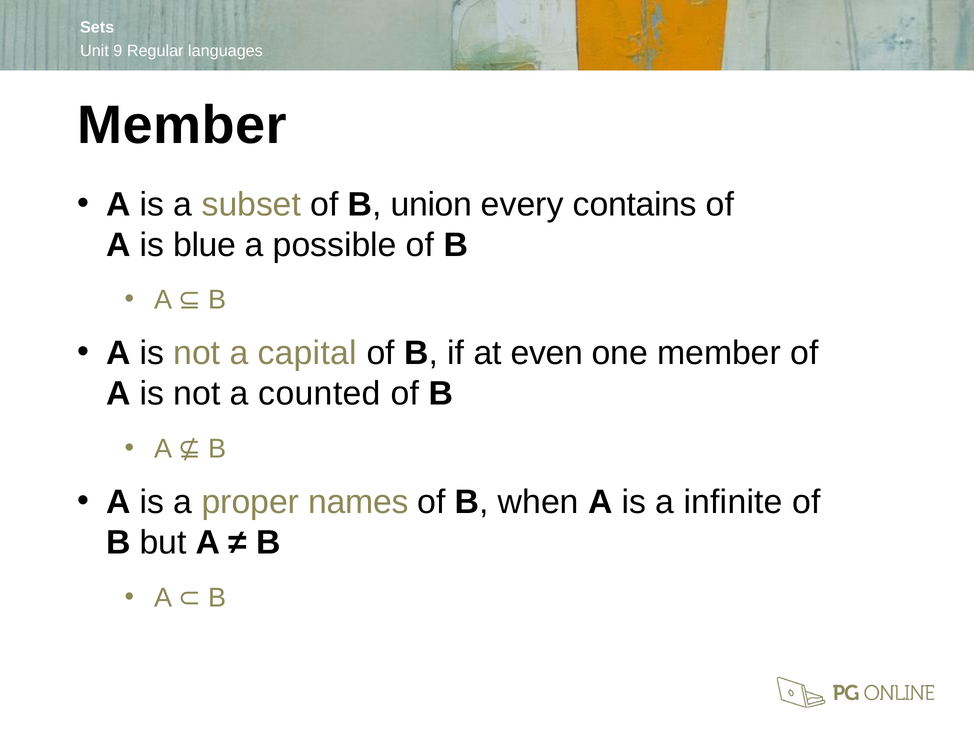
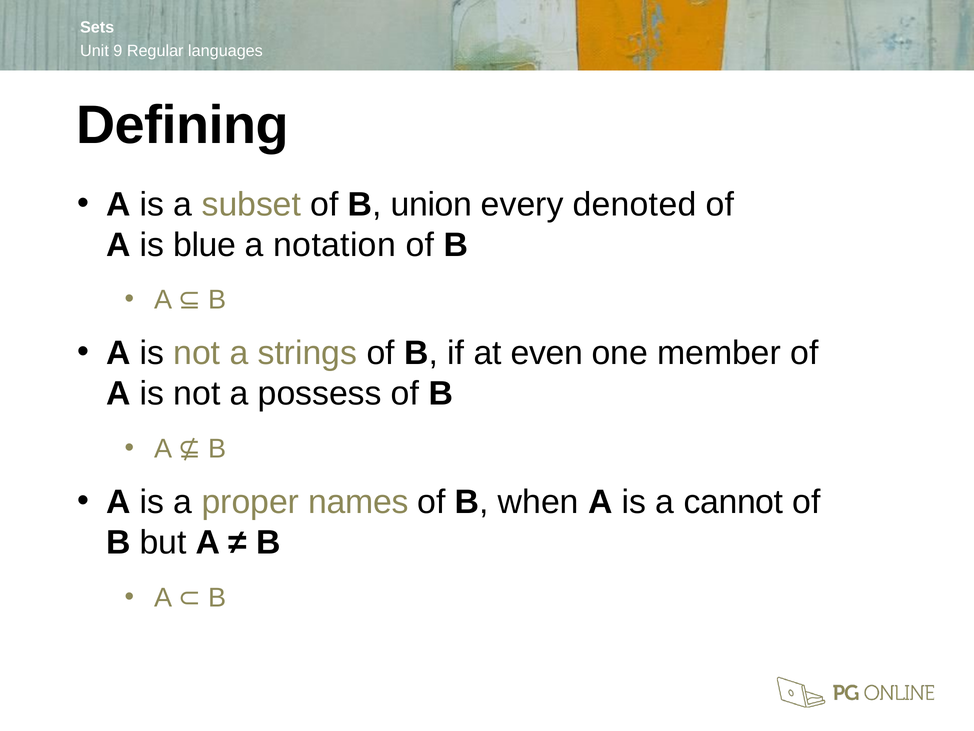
Member: Member -> Defining (183, 125)
contains: contains -> denoted (635, 204)
possible: possible -> notation (335, 245)
capital: capital -> strings (307, 353)
counted: counted -> possess (320, 394)
infinite: infinite -> cannot (733, 502)
